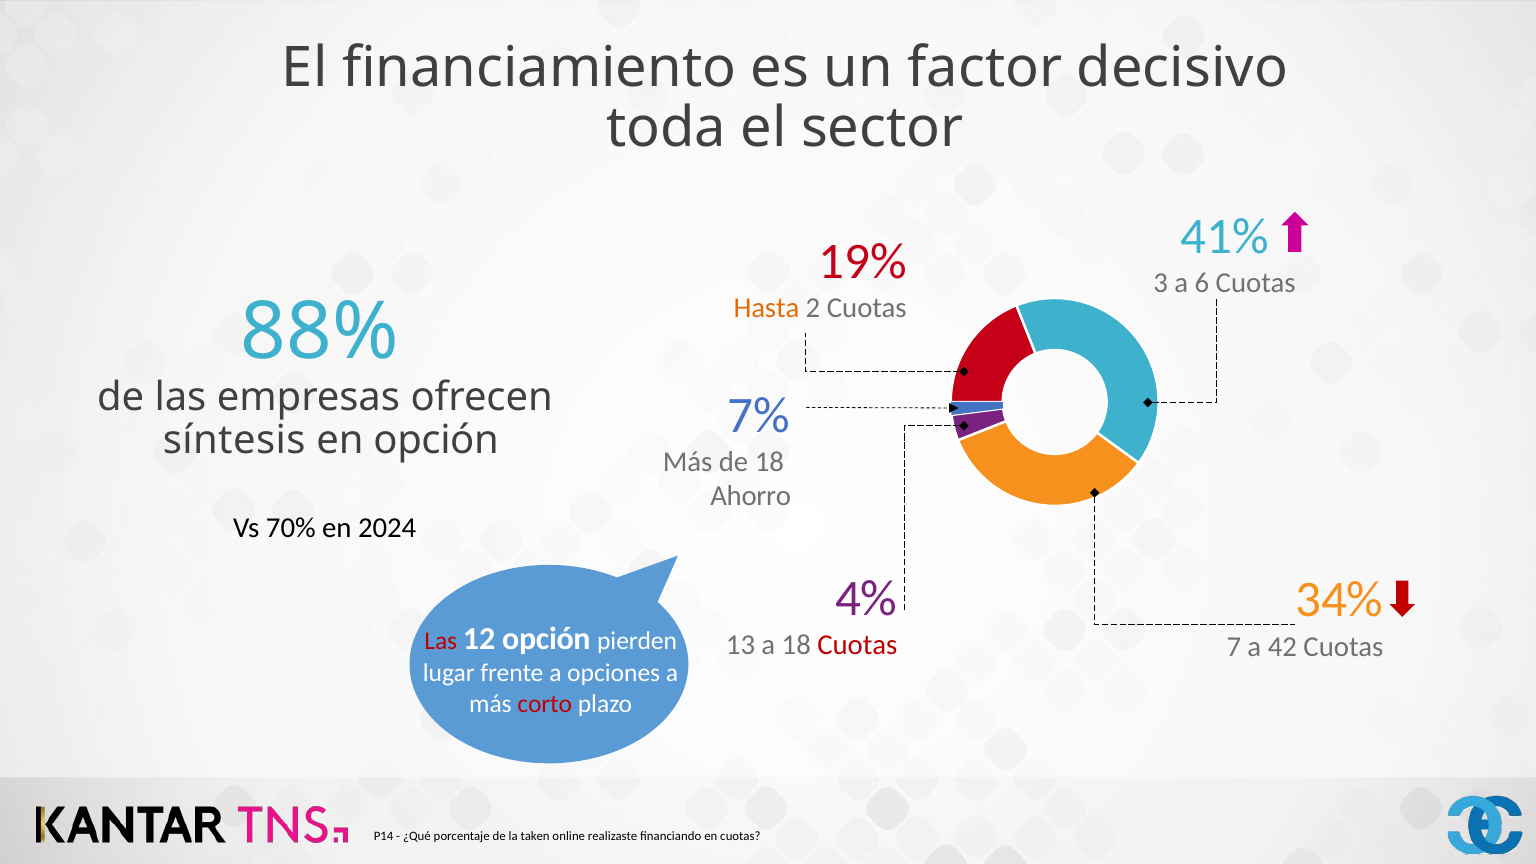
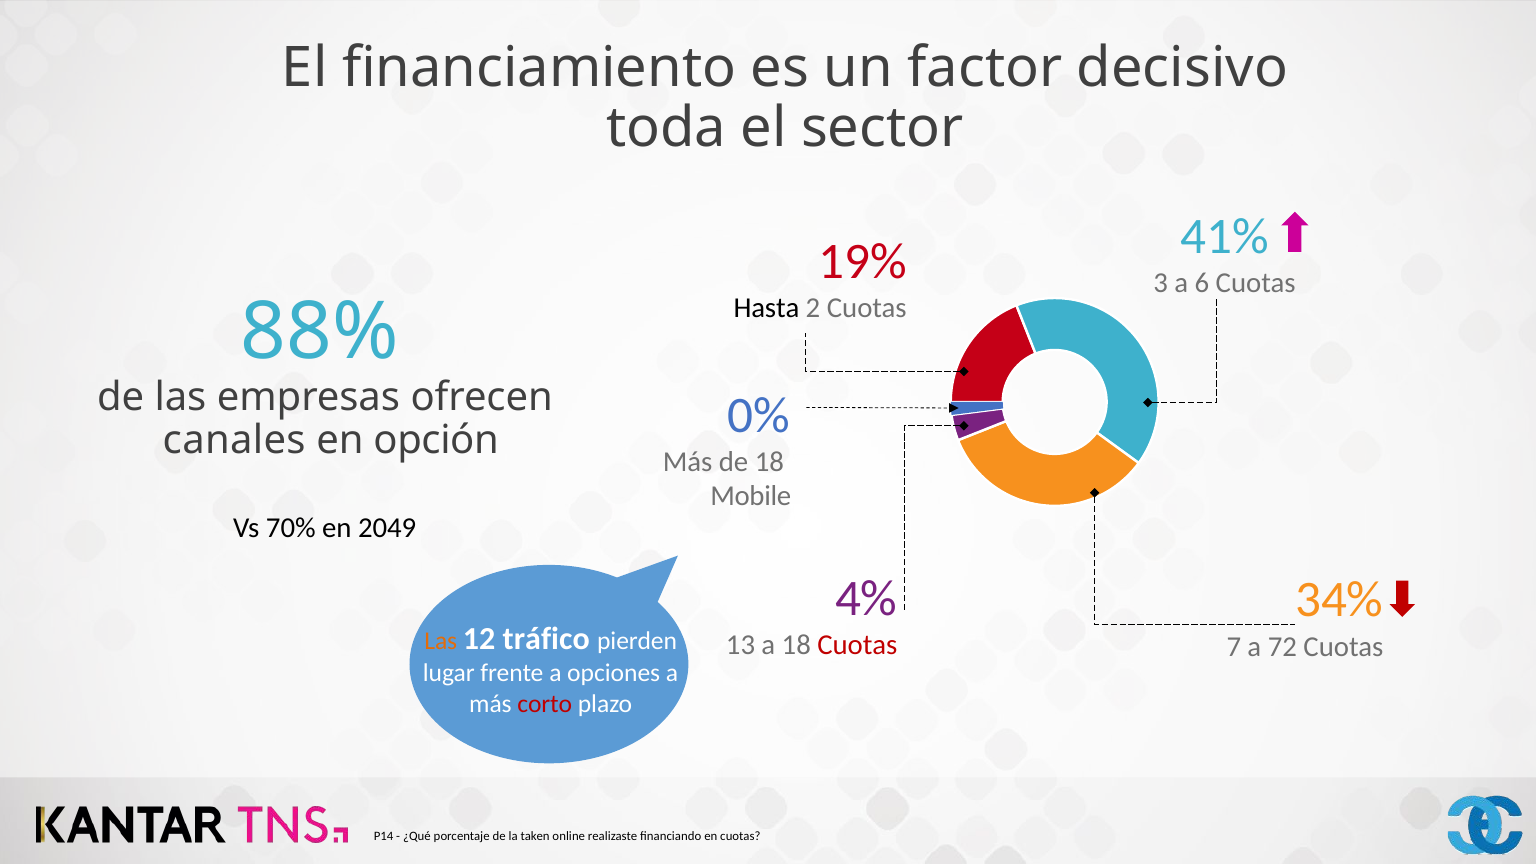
Hasta colour: orange -> black (766, 308)
7%: 7% -> 0% (759, 415)
síntesis: síntesis -> canales (234, 440)
Ahorro: Ahorro -> Mobile (751, 496)
2024: 2024 -> 2049 (387, 528)
Las colour: red -> orange (441, 641)
12 opción: opción -> tráfico (546, 639)
42: 42 -> 72 (1282, 646)
